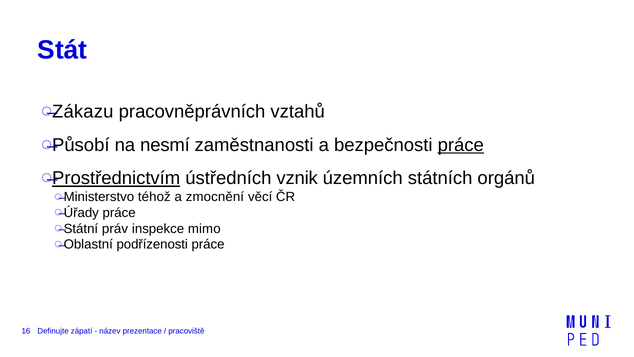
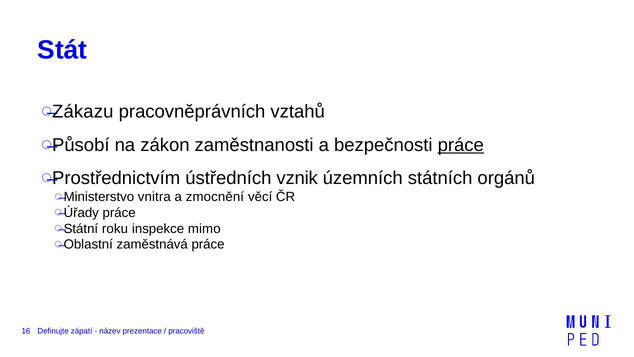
nesmí: nesmí -> zákon (165, 145)
Prostřednictvím underline: present -> none (116, 178)
téhož: téhož -> vnitra (154, 197)
práv: práv -> roku (115, 228)
podřízenosti: podřízenosti -> zaměstnává (152, 244)
